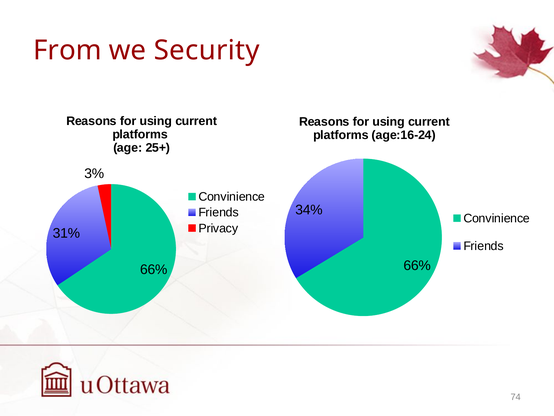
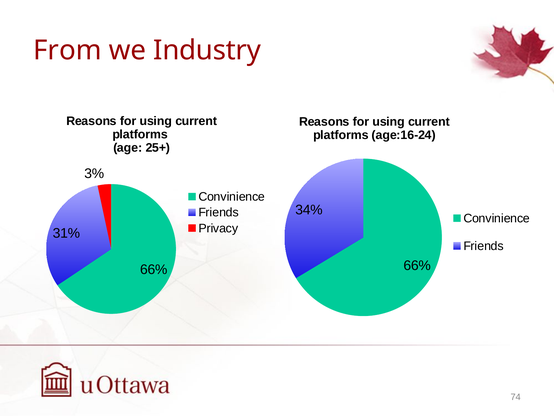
Security: Security -> Industry (207, 50)
